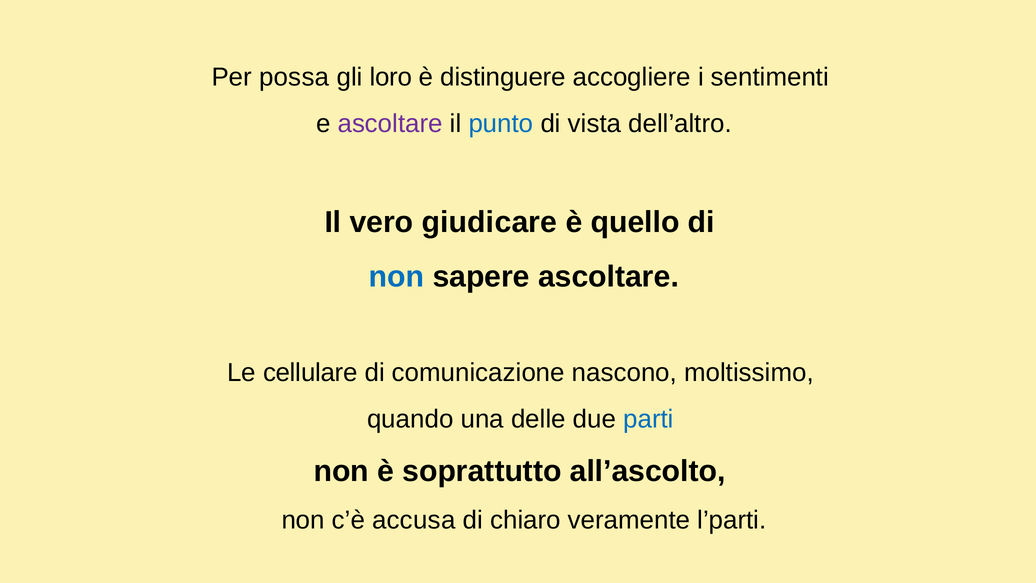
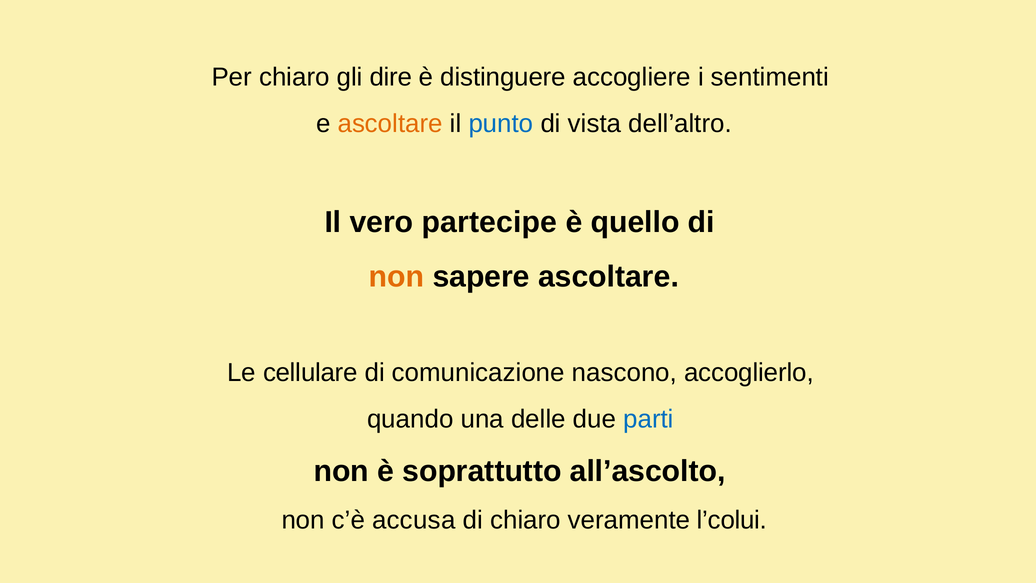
Per possa: possa -> chiaro (294, 77)
loro: loro -> dire (391, 77)
ascoltare colour: purple -> orange (390, 124)
giudicare: giudicare -> partecipe (489, 222)
non colour: blue -> orange (397, 277)
moltissimo: moltissimo -> accoglierlo (749, 372)
l’parti: l’parti -> l’colui (732, 520)
